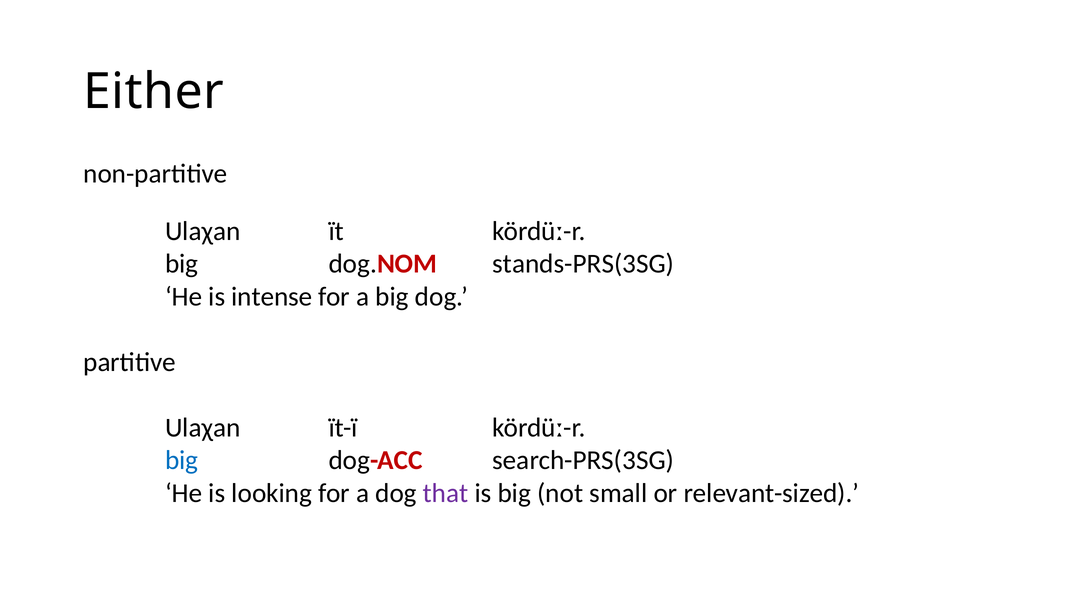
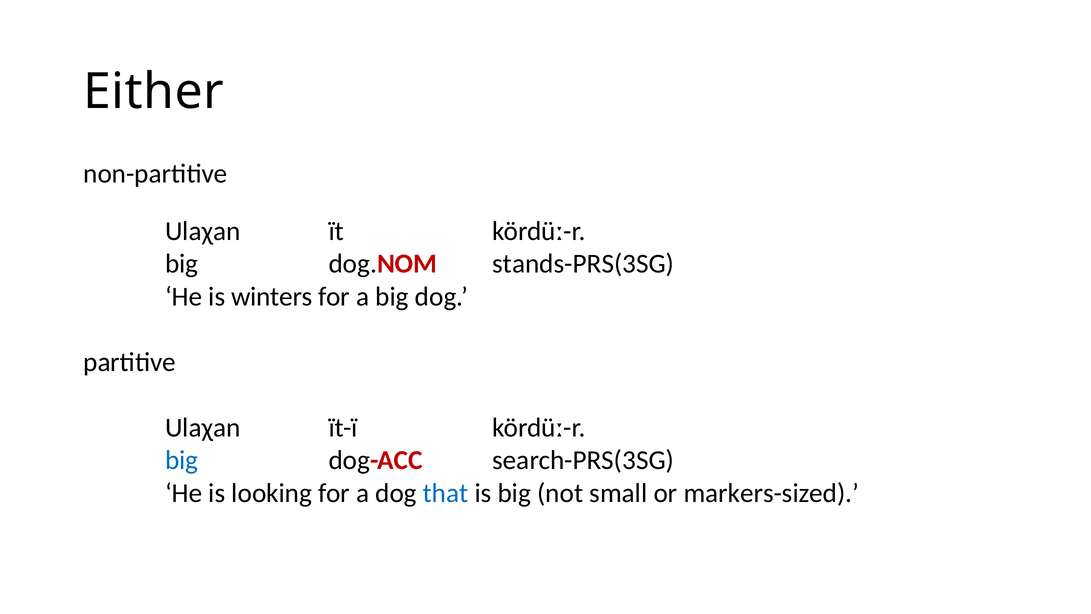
intense: intense -> winters (272, 296)
that colour: purple -> blue (446, 493)
relevant-sized: relevant-sized -> markers-sized (771, 493)
